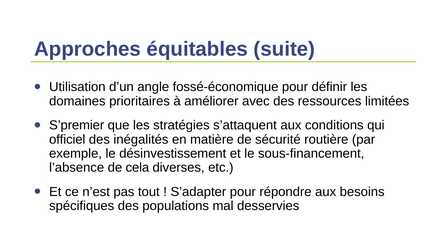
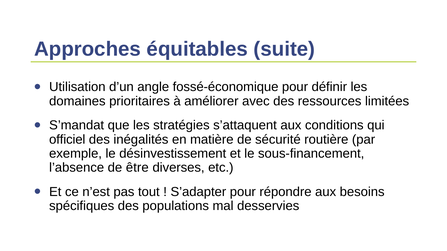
S’premier: S’premier -> S’mandat (77, 126)
cela: cela -> être (137, 168)
